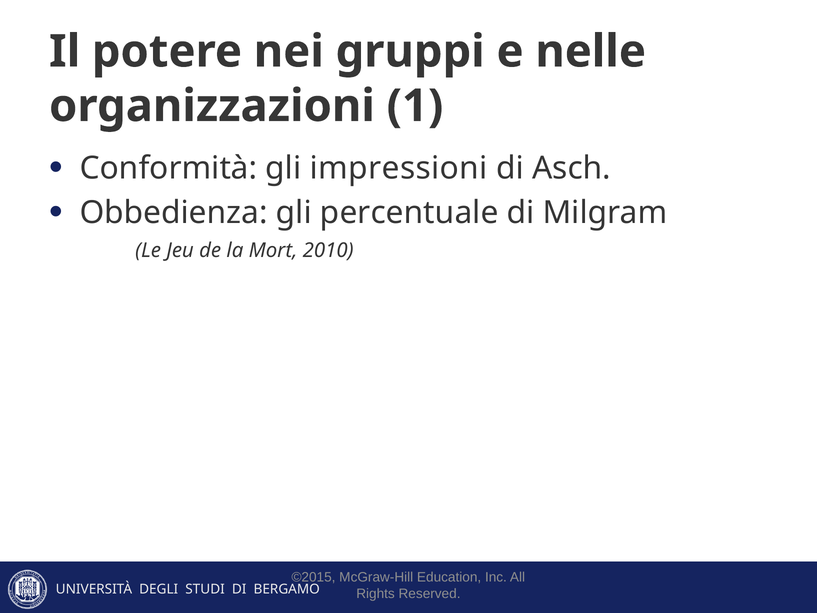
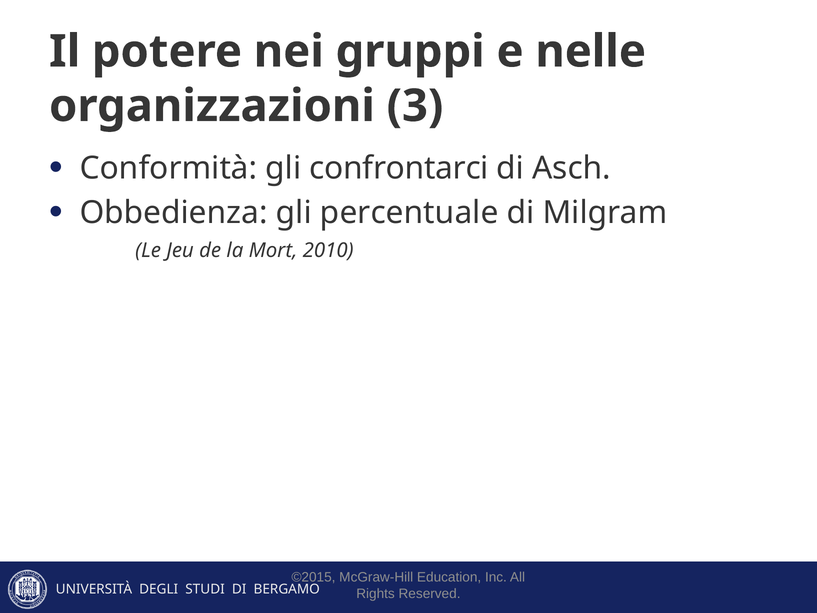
1: 1 -> 3 (415, 106)
impressioni: impressioni -> confrontarci (399, 168)
